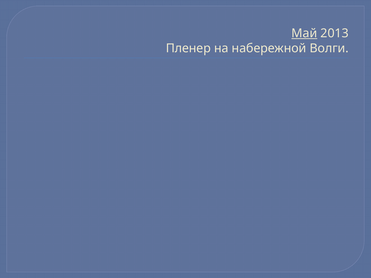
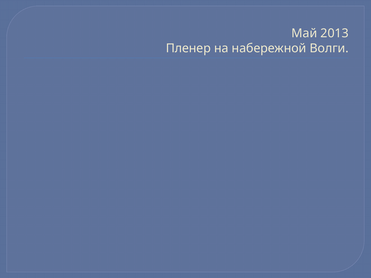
Май underline: present -> none (304, 33)
